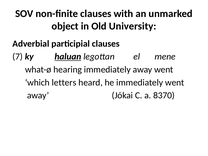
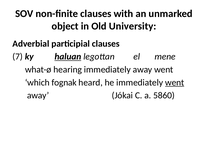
letters: letters -> fognak (64, 82)
went underline: none -> present (175, 82)
8370: 8370 -> 5860 (164, 95)
